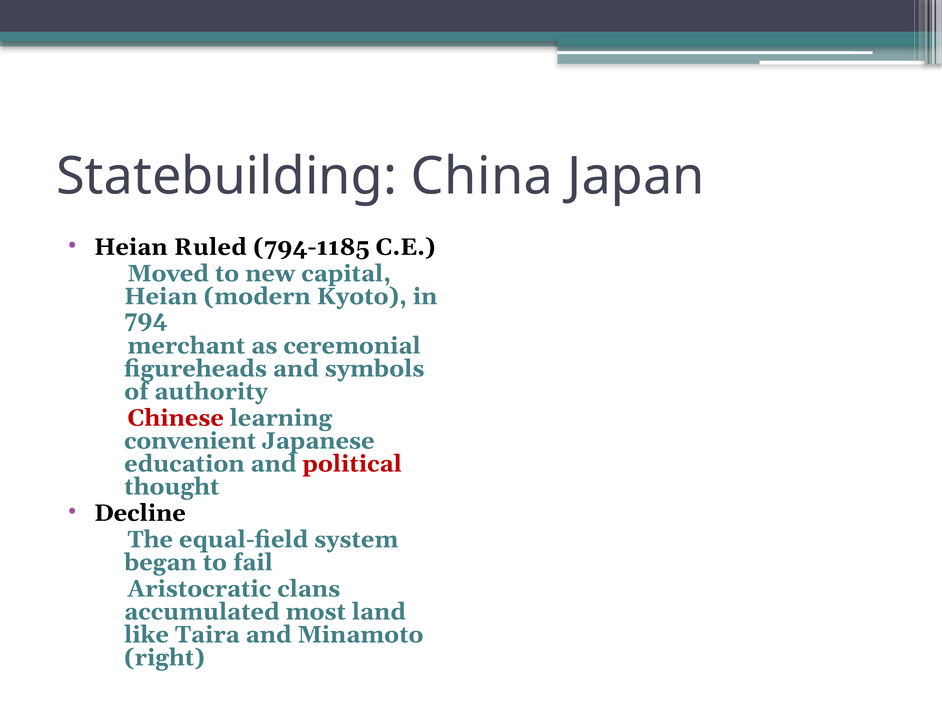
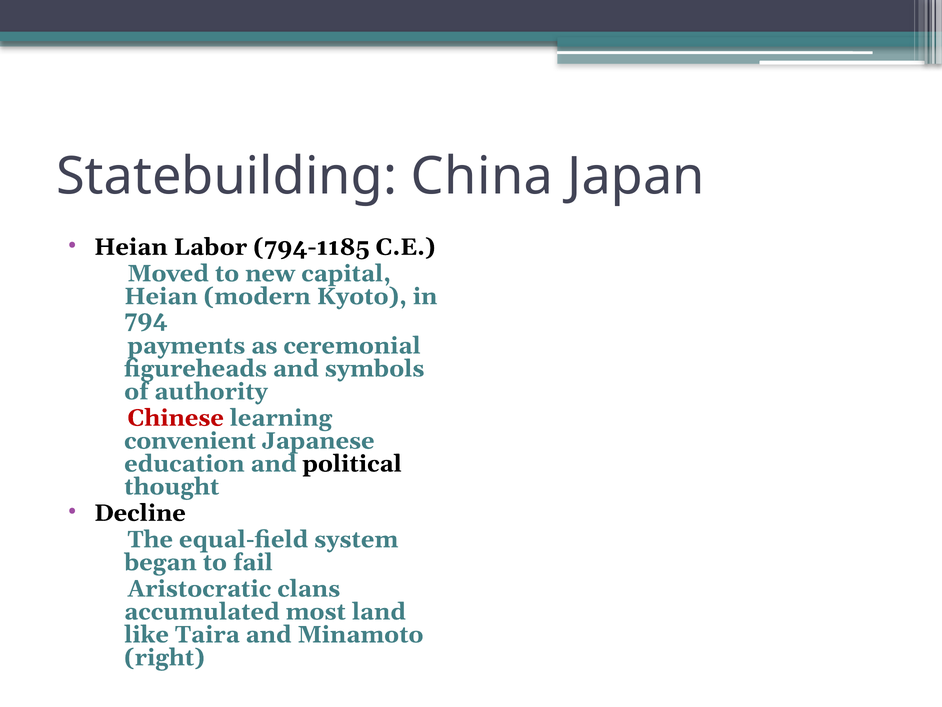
Ruled: Ruled -> Labor (210, 247)
merchant: merchant -> payments (186, 345)
political colour: red -> black (352, 463)
